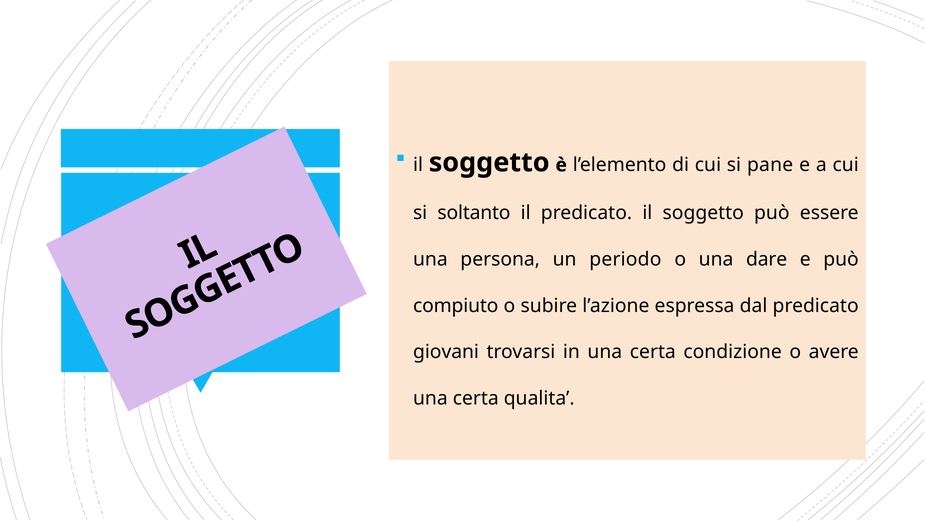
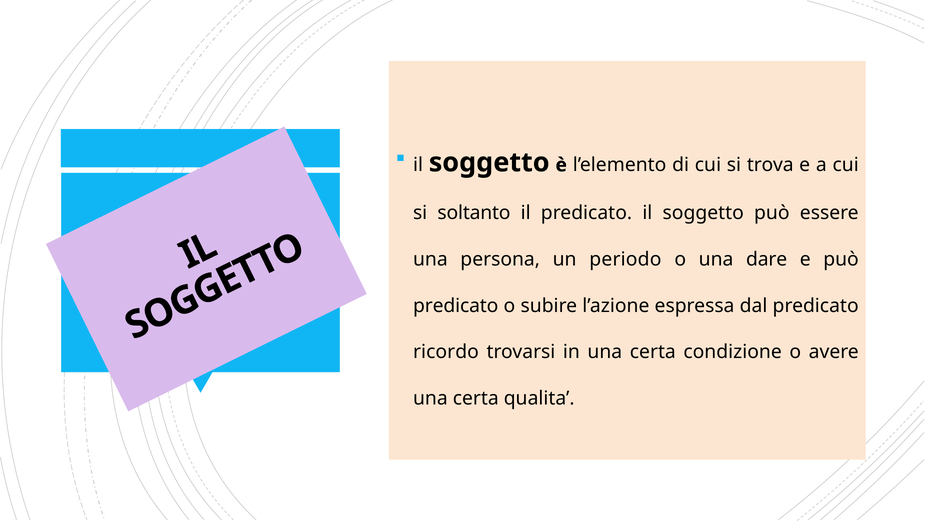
pane: pane -> trova (770, 165)
compiuto: compiuto -> predicato (456, 306)
giovani: giovani -> ricordo (446, 352)
